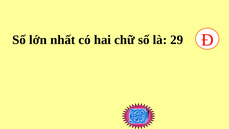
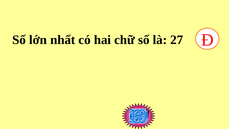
29: 29 -> 27 (177, 40)
